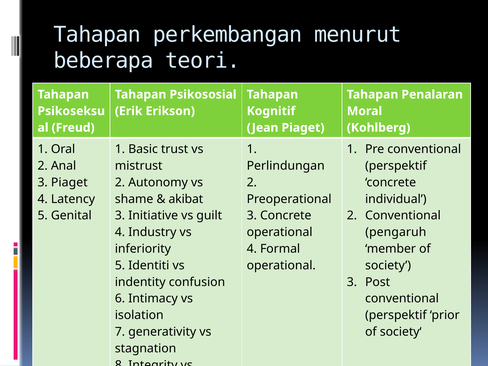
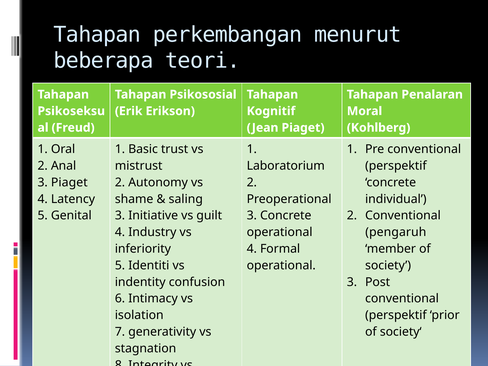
Perlindungan: Perlindungan -> Laboratorium (286, 166)
akibat: akibat -> saling (186, 199)
